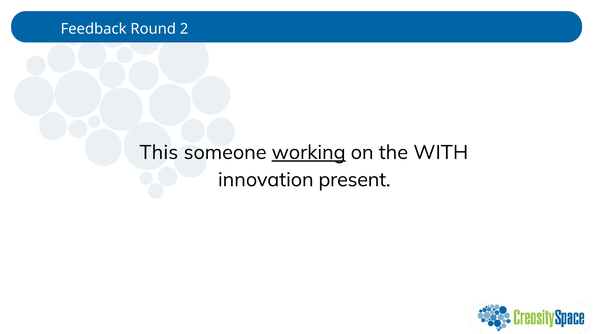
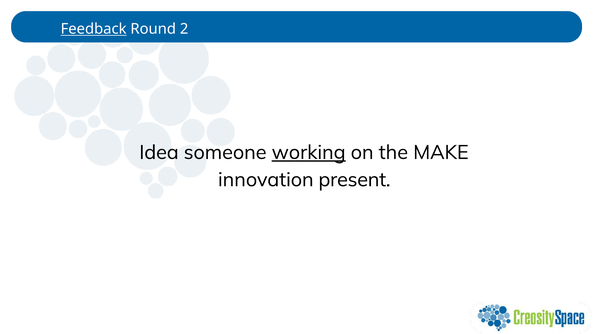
Feedback underline: none -> present (94, 29)
This: This -> Idea (159, 152)
WITH: WITH -> MAKE (441, 152)
